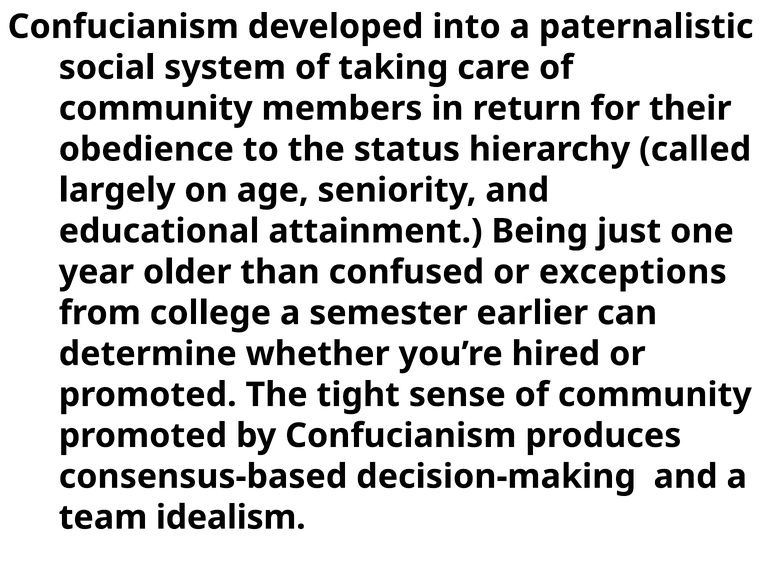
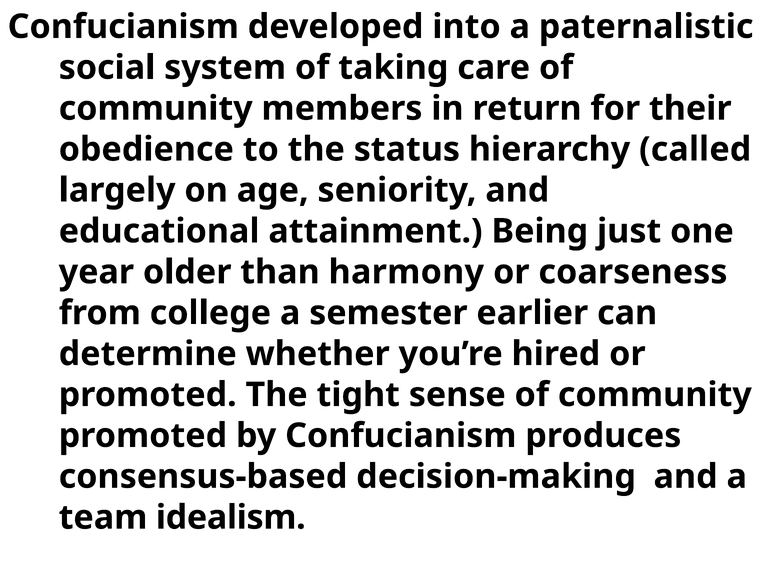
confused: confused -> harmony (406, 272)
exceptions: exceptions -> coarseness (633, 272)
